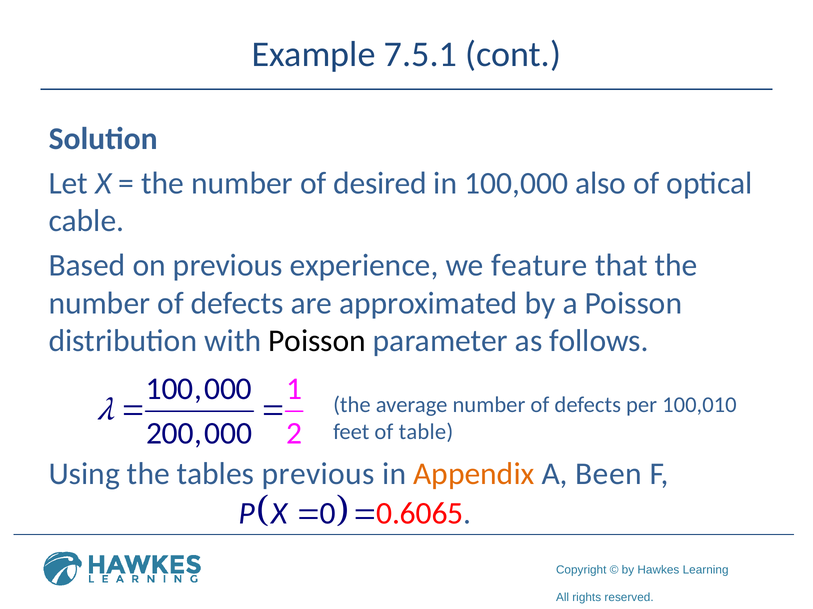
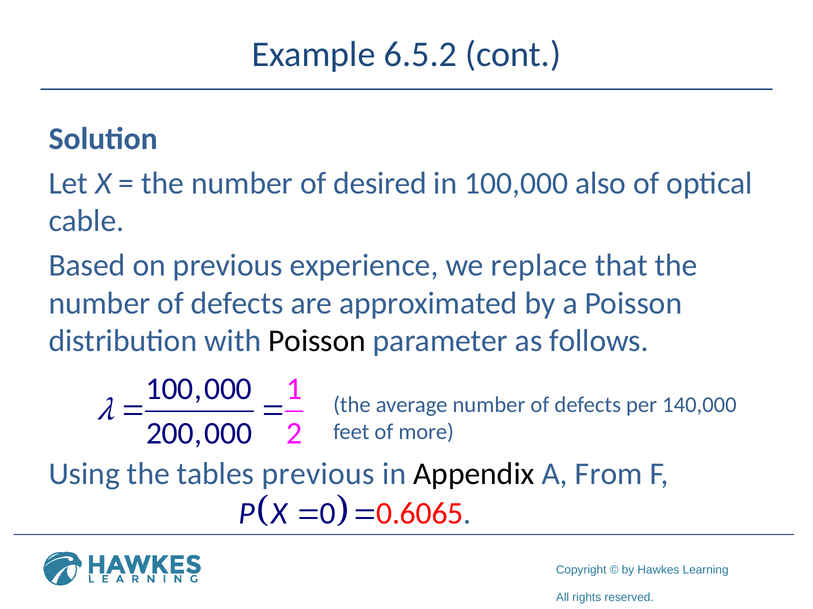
7.5.1: 7.5.1 -> 6.5.2 (420, 55)
feature: feature -> replace (539, 266)
100,010: 100,010 -> 140,000 (699, 405)
table: table -> more (426, 432)
Appendix colour: orange -> black (474, 474)
Been: Been -> From (609, 474)
